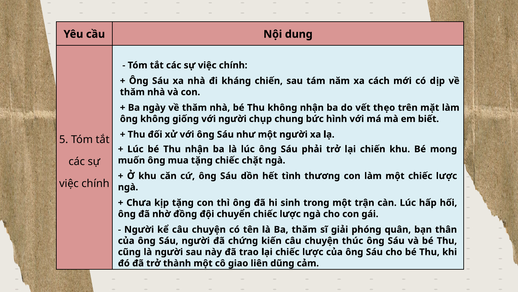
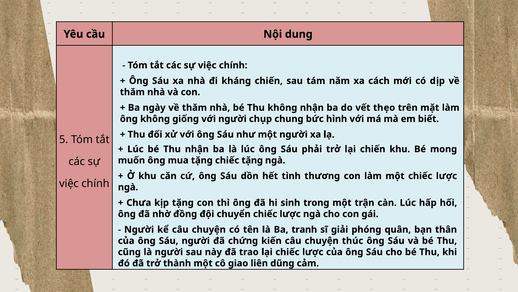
chiếc chặt: chặt -> tặng (252, 160)
Ba thăm: thăm -> tranh (304, 229)
